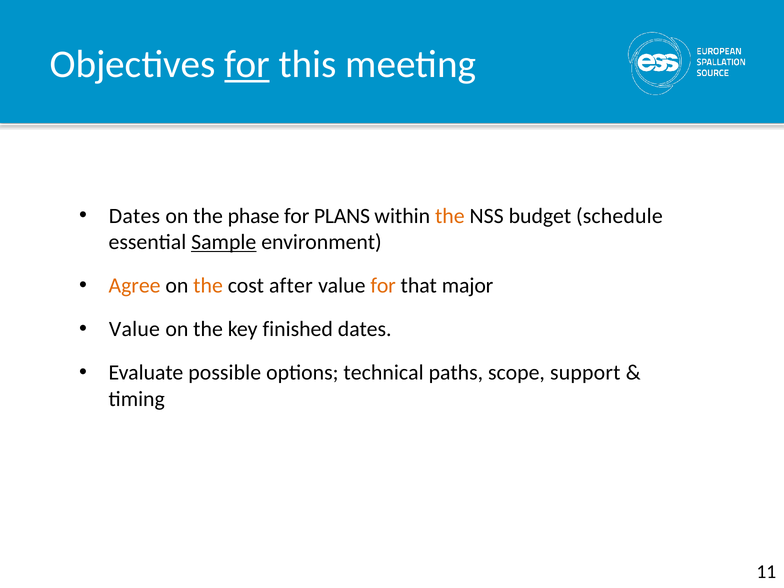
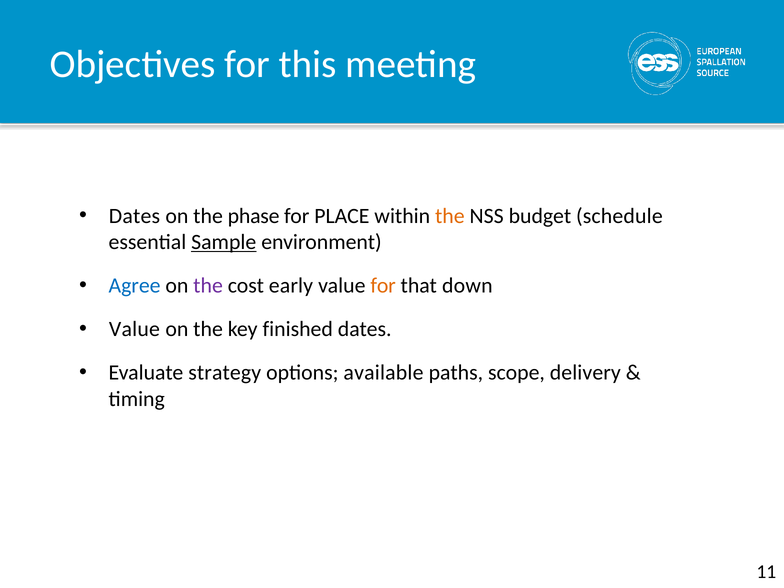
for underline: present -> none (247, 65)
PLANS: PLANS -> PLACE (342, 216)
Agree colour: orange -> blue (135, 286)
the colour: orange -> purple (208, 286)
after: after -> early (291, 286)
major: major -> down (467, 286)
possible: possible -> strategy (225, 373)
technical: technical -> available (384, 373)
support: support -> delivery (585, 373)
